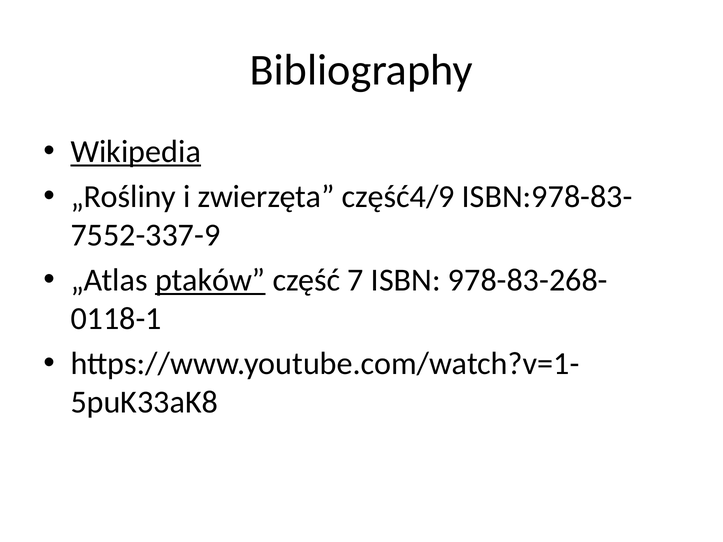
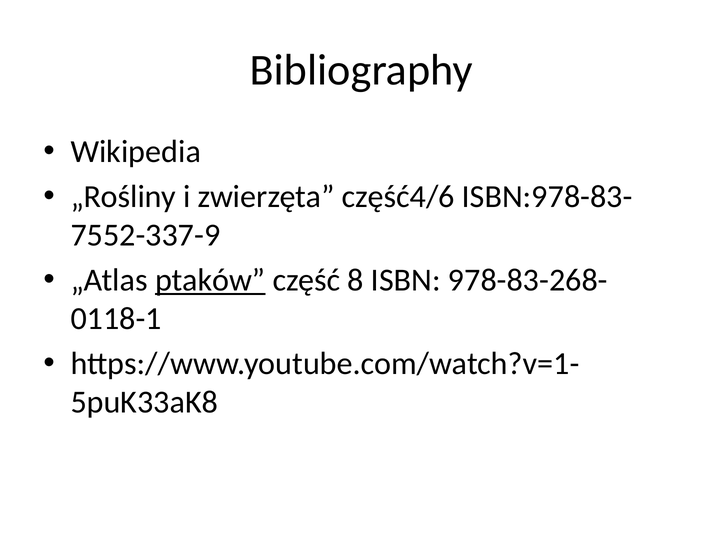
Wikipedia underline: present -> none (136, 152)
część4/9: część4/9 -> część4/6 (398, 197)
7: 7 -> 8 (356, 280)
